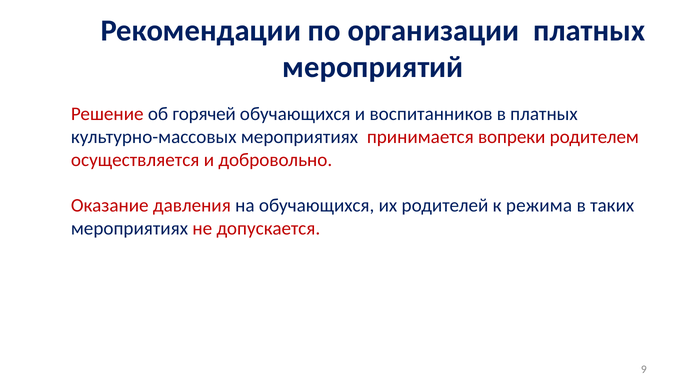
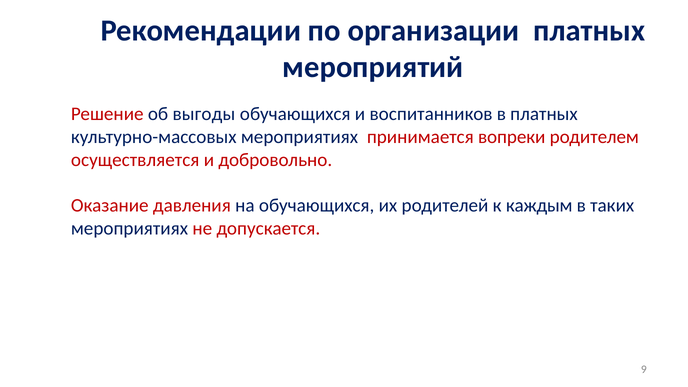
горячей: горячей -> выгоды (204, 114)
режима: режима -> каждым (539, 206)
